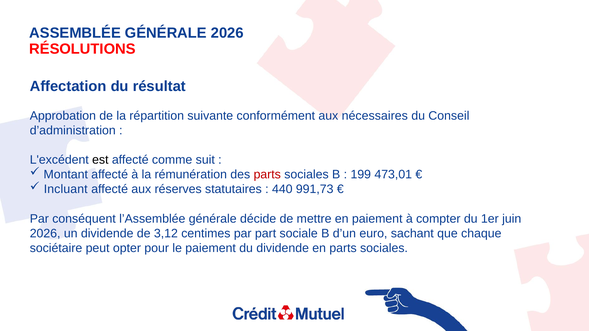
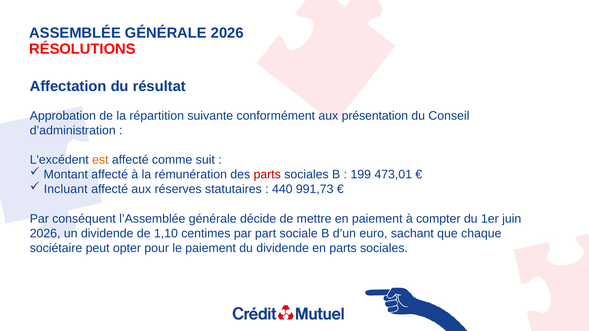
nécessaires: nécessaires -> présentation (375, 116)
est colour: black -> orange (100, 160)
3,12: 3,12 -> 1,10 (166, 234)
